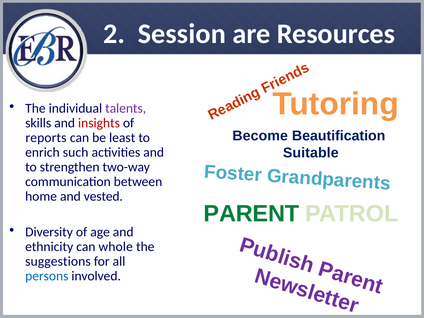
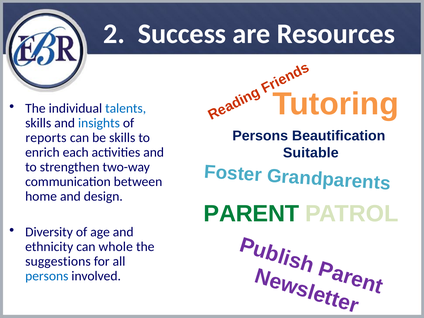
Session: Session -> Success (182, 34)
talents colour: purple -> blue (126, 108)
insights colour: red -> blue (99, 123)
Become: Become -> Persons (260, 136)
be least: least -> skills (122, 138)
such: such -> each (76, 152)
vested: vested -> design (103, 196)
